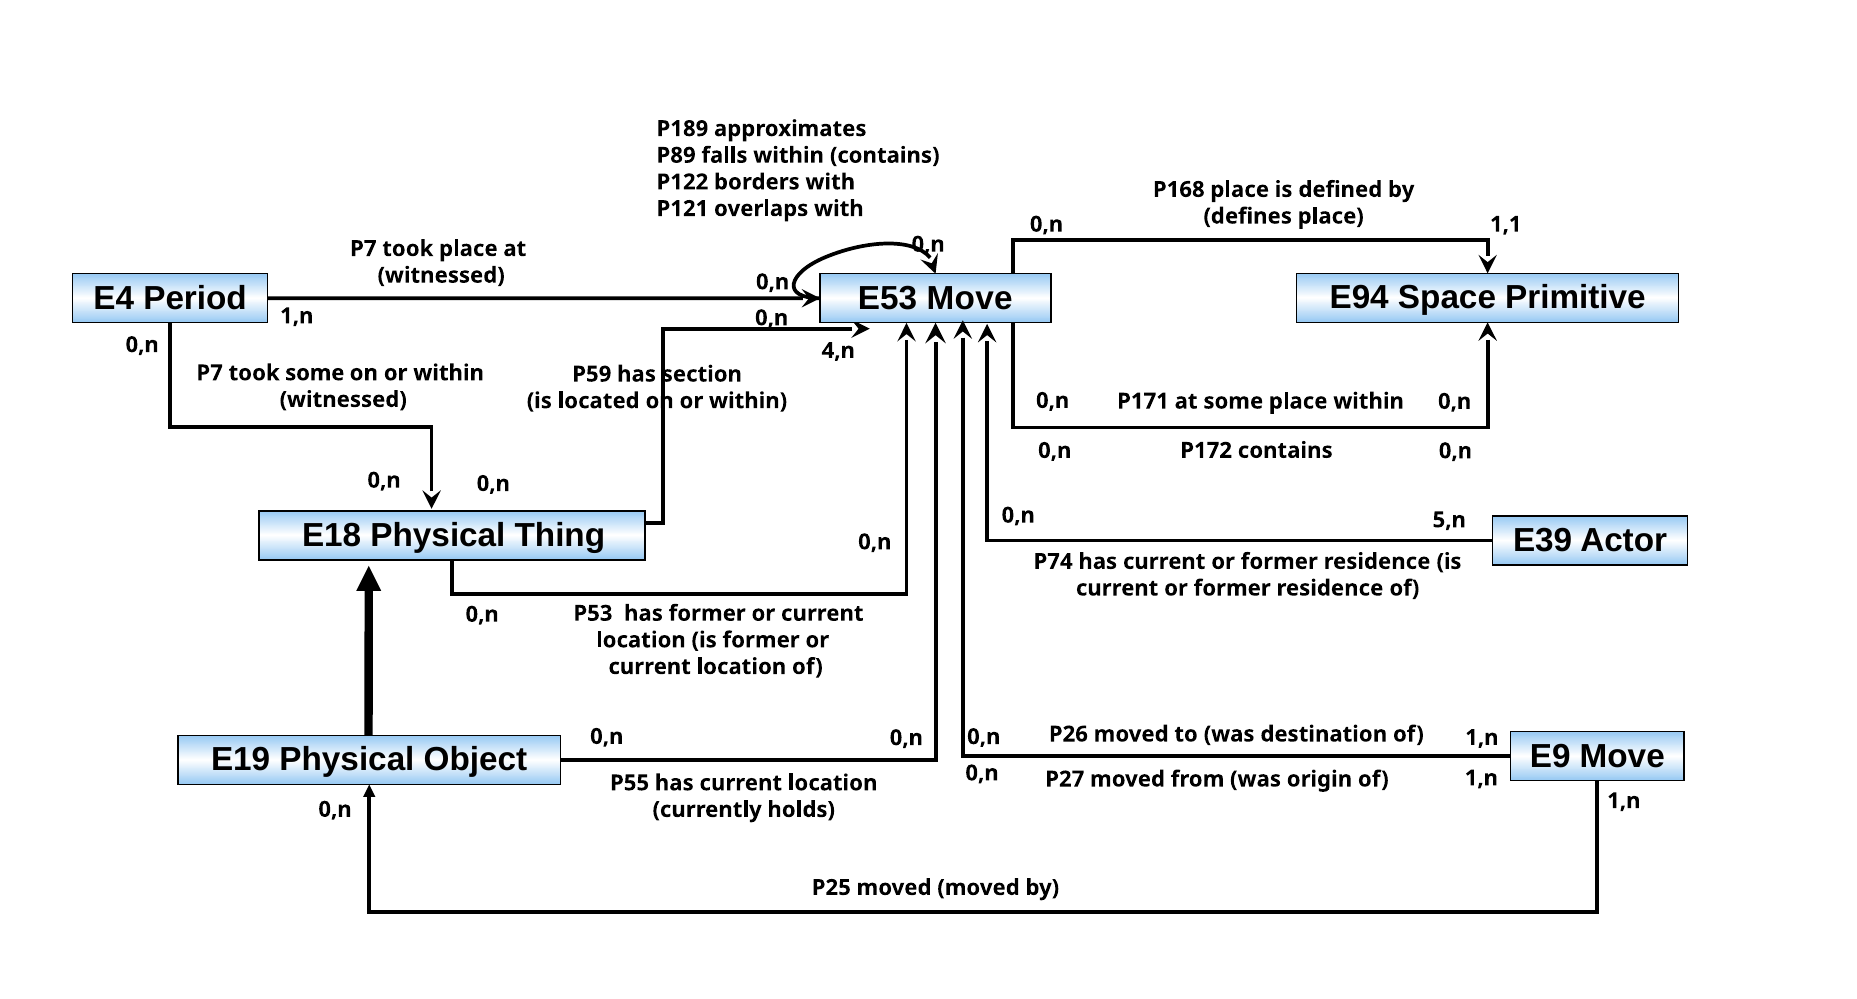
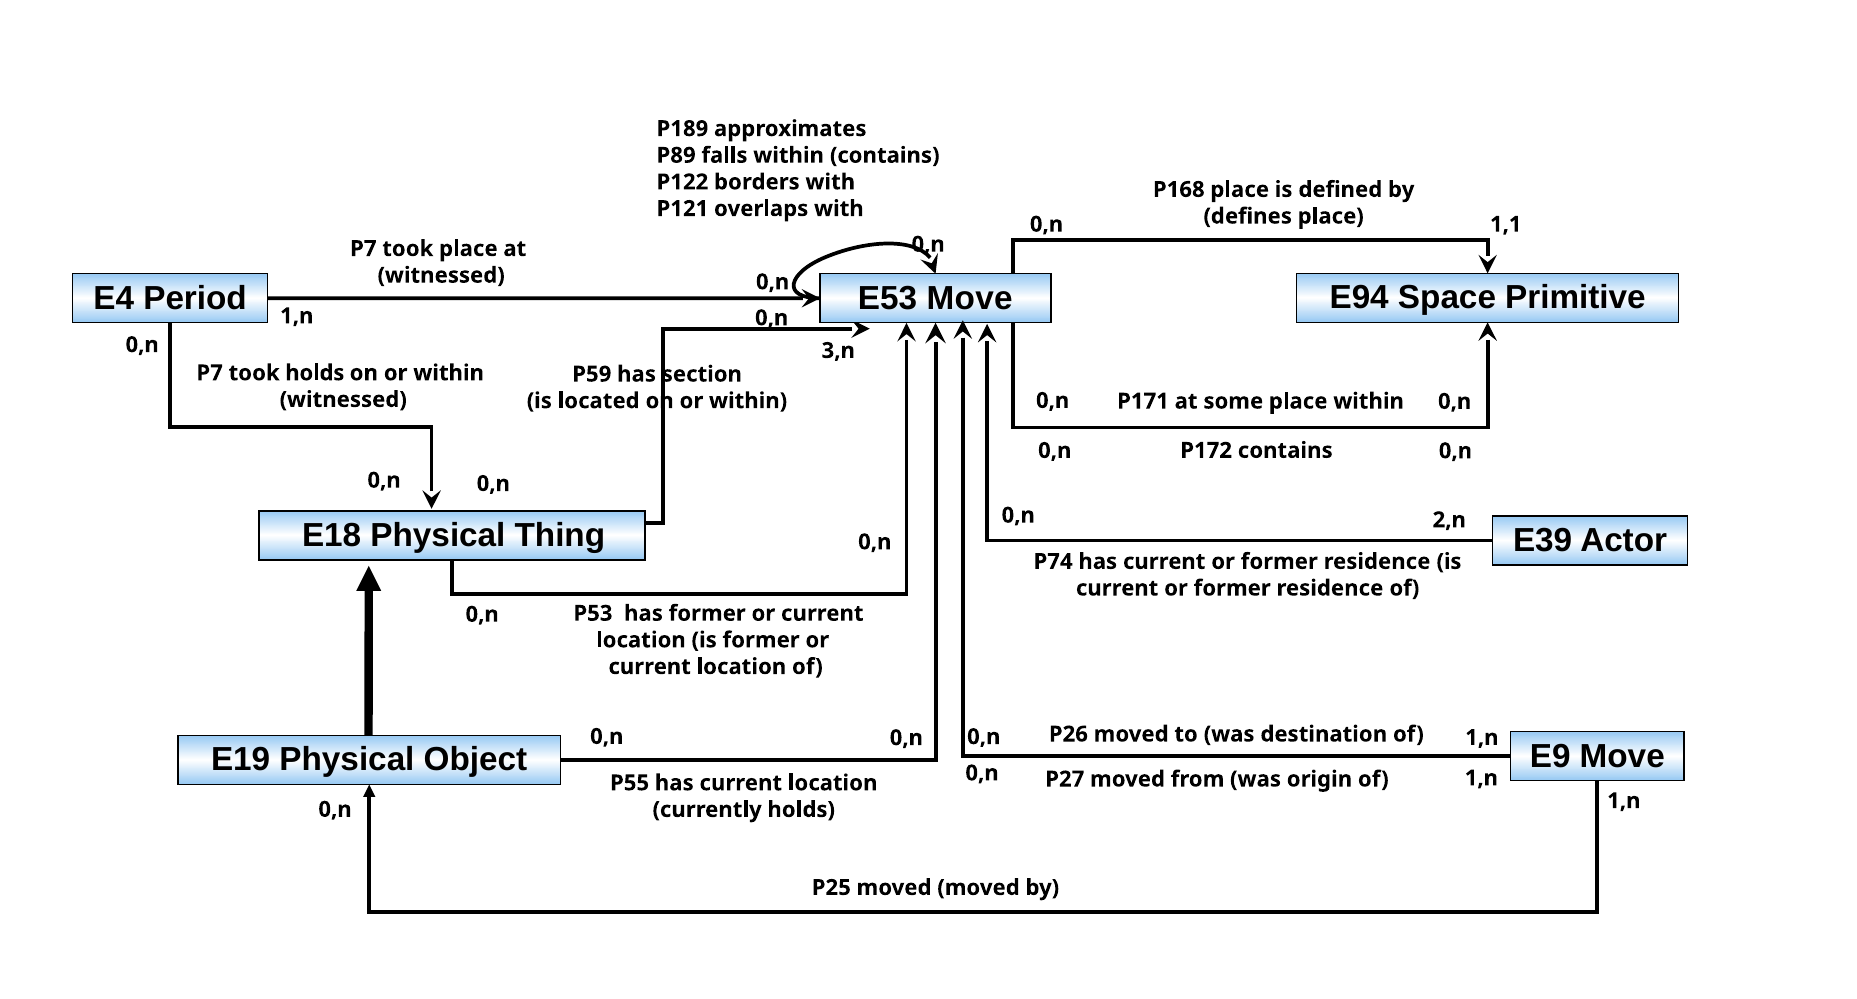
4,n: 4,n -> 3,n (838, 351)
took some: some -> holds (315, 373)
5,n: 5,n -> 2,n (1449, 520)
